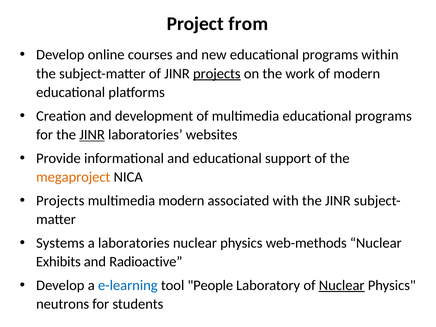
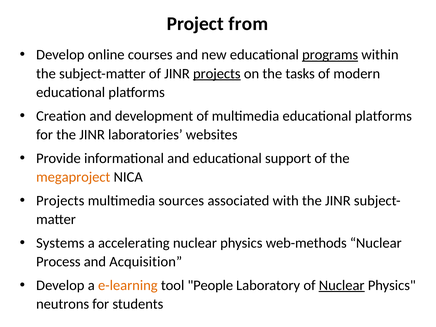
programs underline: none -> present (330, 55)
work: work -> tasks (300, 74)
multimedia educational programs: programs -> platforms (383, 116)
JINR underline: present -> none (92, 135)
multimedia modern: modern -> sources (181, 201)
a laboratories: laboratories -> accelerating (134, 243)
Exhibits: Exhibits -> Process (58, 262)
Radioactive: Radioactive -> Acquisition (146, 262)
e-learning colour: blue -> orange (128, 285)
